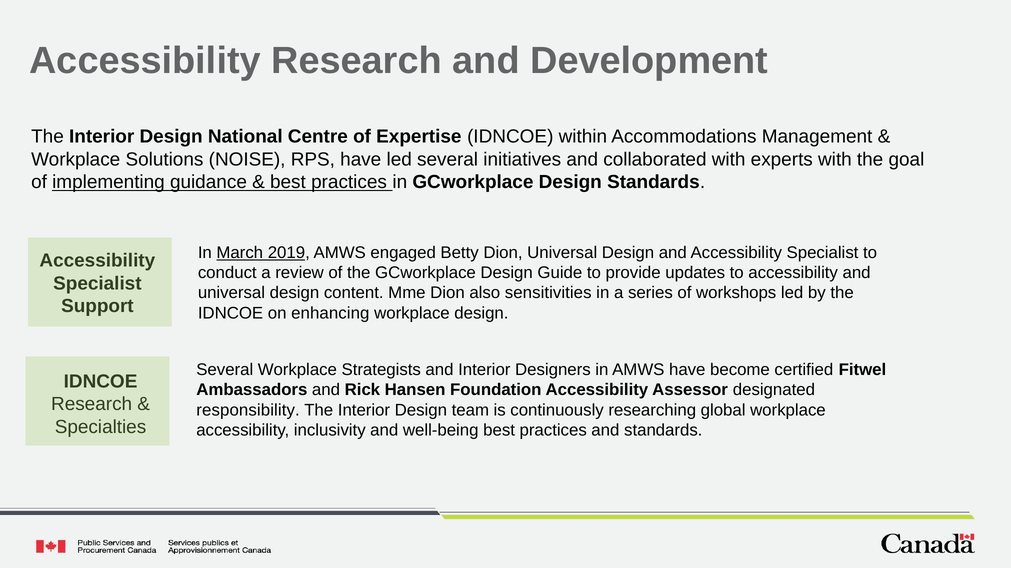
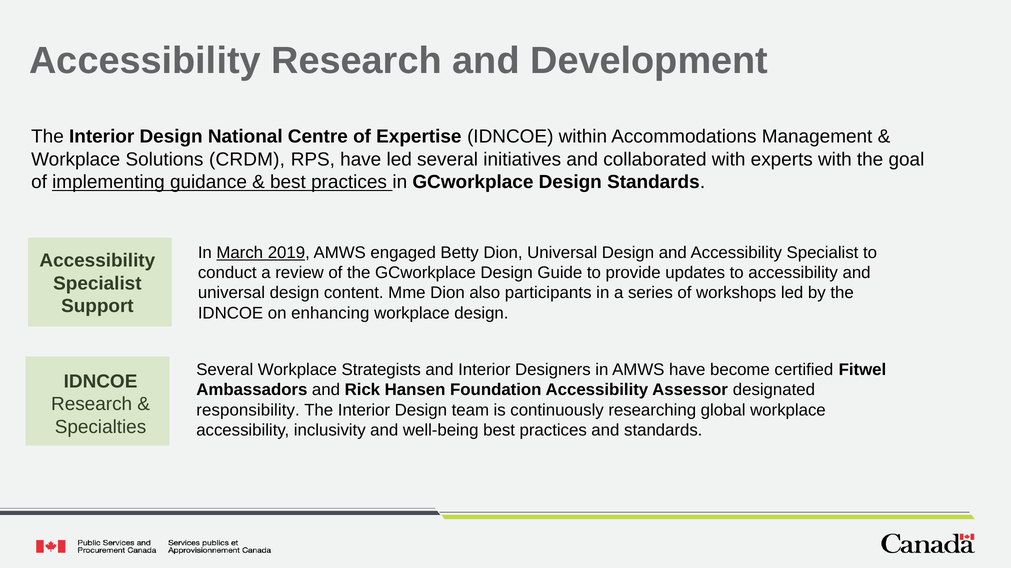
NOISE: NOISE -> CRDM (247, 160)
sensitivities: sensitivities -> participants (548, 293)
